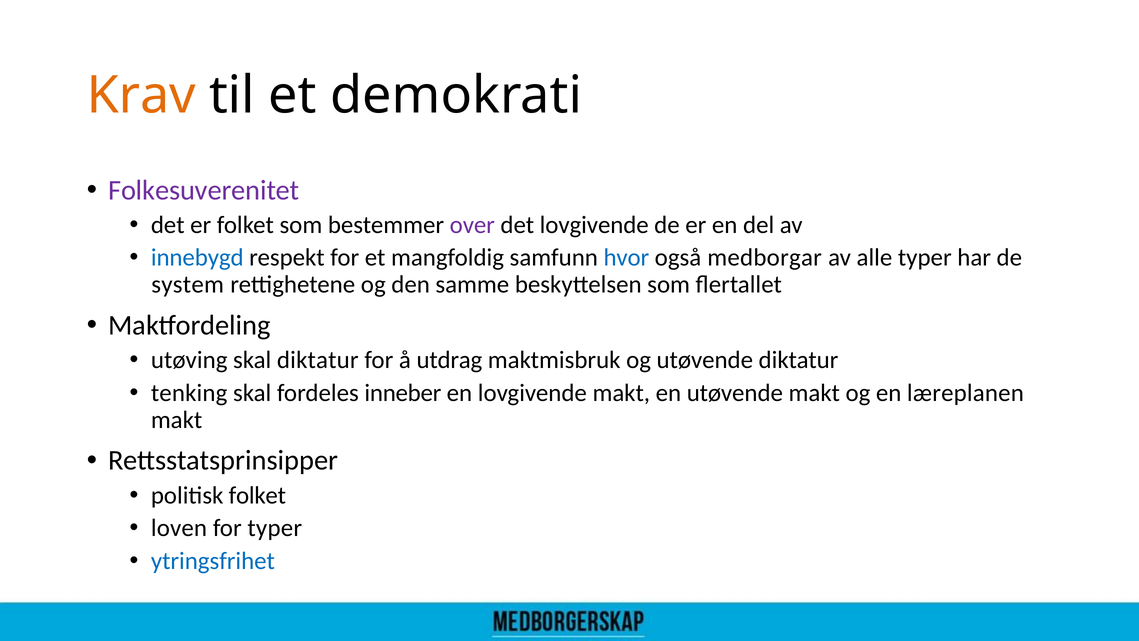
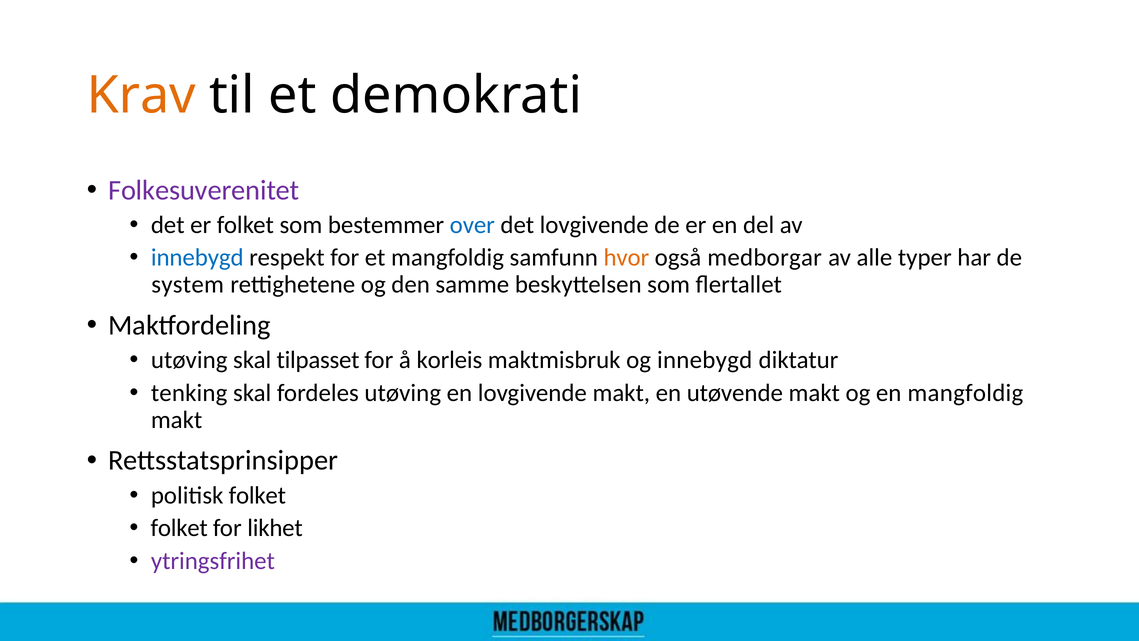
over colour: purple -> blue (472, 225)
hvor colour: blue -> orange (626, 258)
skal diktatur: diktatur -> tilpasset (318, 360)
utdrag: utdrag -> korleis (449, 360)
og utøvende: utøvende -> innebygd (705, 360)
fordeles inneber: inneber -> utøving (403, 393)
en læreplanen: læreplanen -> mangfoldig (965, 393)
loven: loven -> folket (179, 528)
for typer: typer -> likhet (275, 528)
ytringsfrihet colour: blue -> purple (213, 561)
